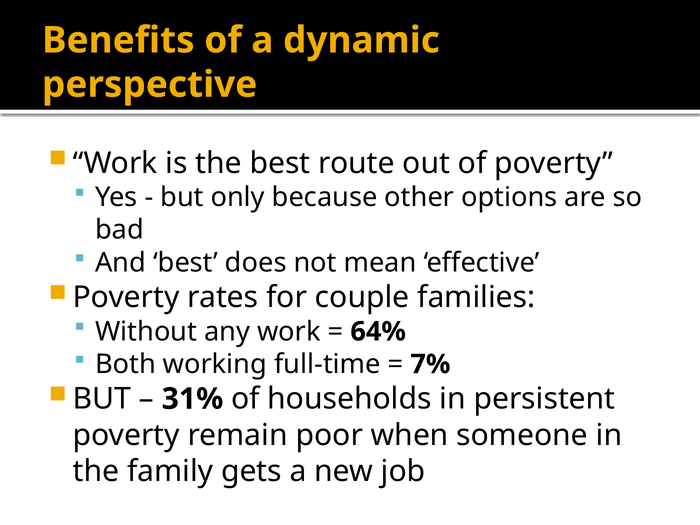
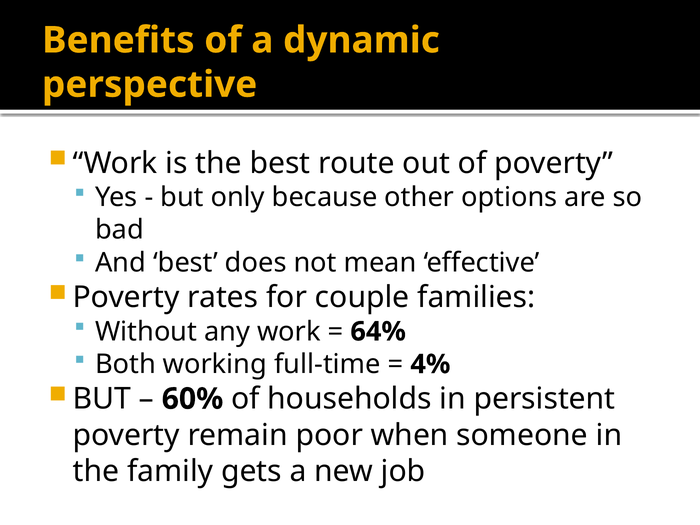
7%: 7% -> 4% (430, 364)
31%: 31% -> 60% (193, 399)
